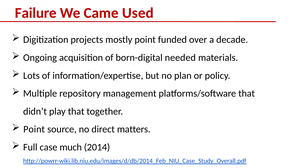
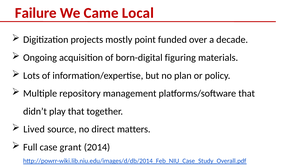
Used: Used -> Local (138, 13)
needed: needed -> figuring (180, 57)
Point: Point -> Lived (34, 129)
much: much -> grant (71, 147)
